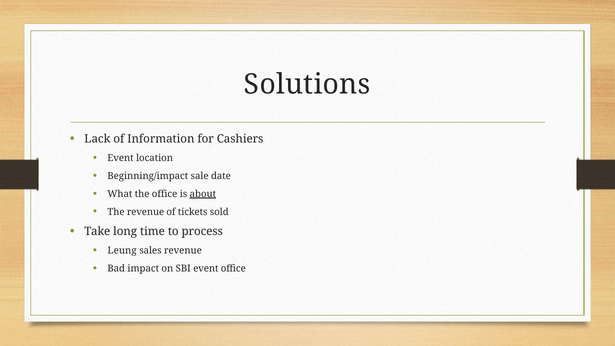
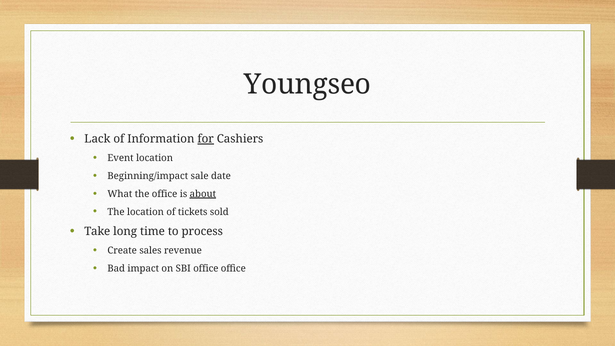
Solutions: Solutions -> Youngseo (308, 84)
for underline: none -> present (206, 139)
The revenue: revenue -> location (145, 212)
Leung: Leung -> Create (122, 250)
SBI event: event -> office (206, 268)
